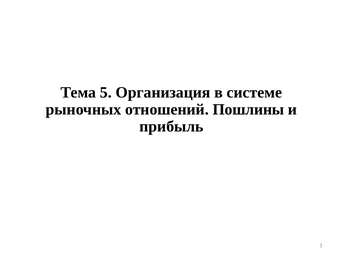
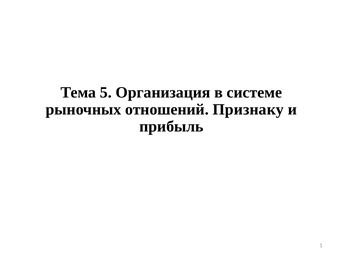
Пошлины: Пошлины -> Признаку (248, 110)
